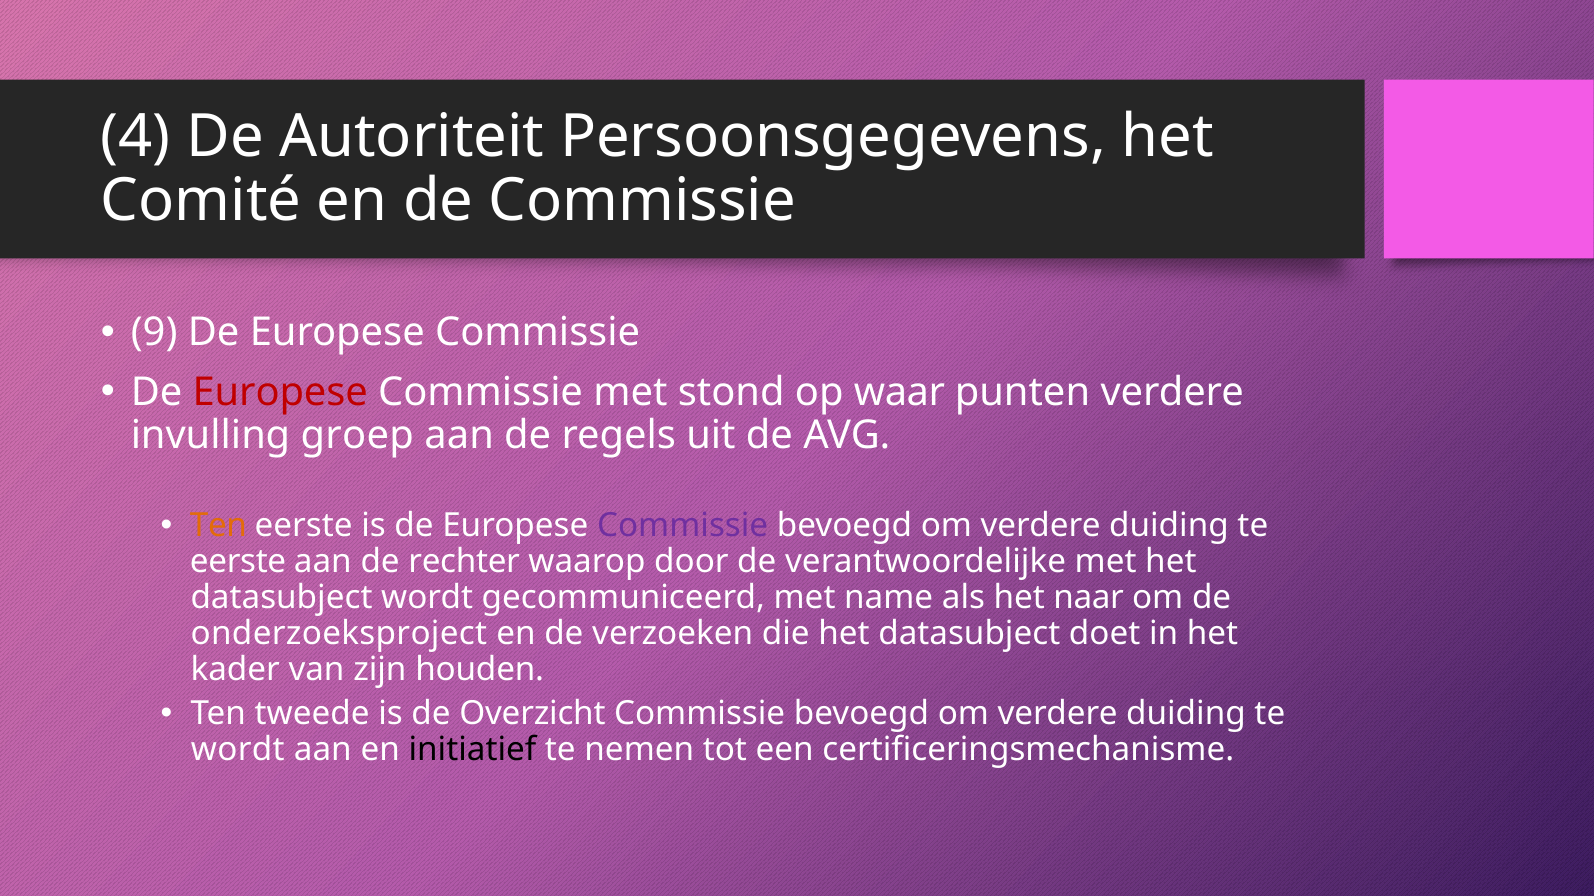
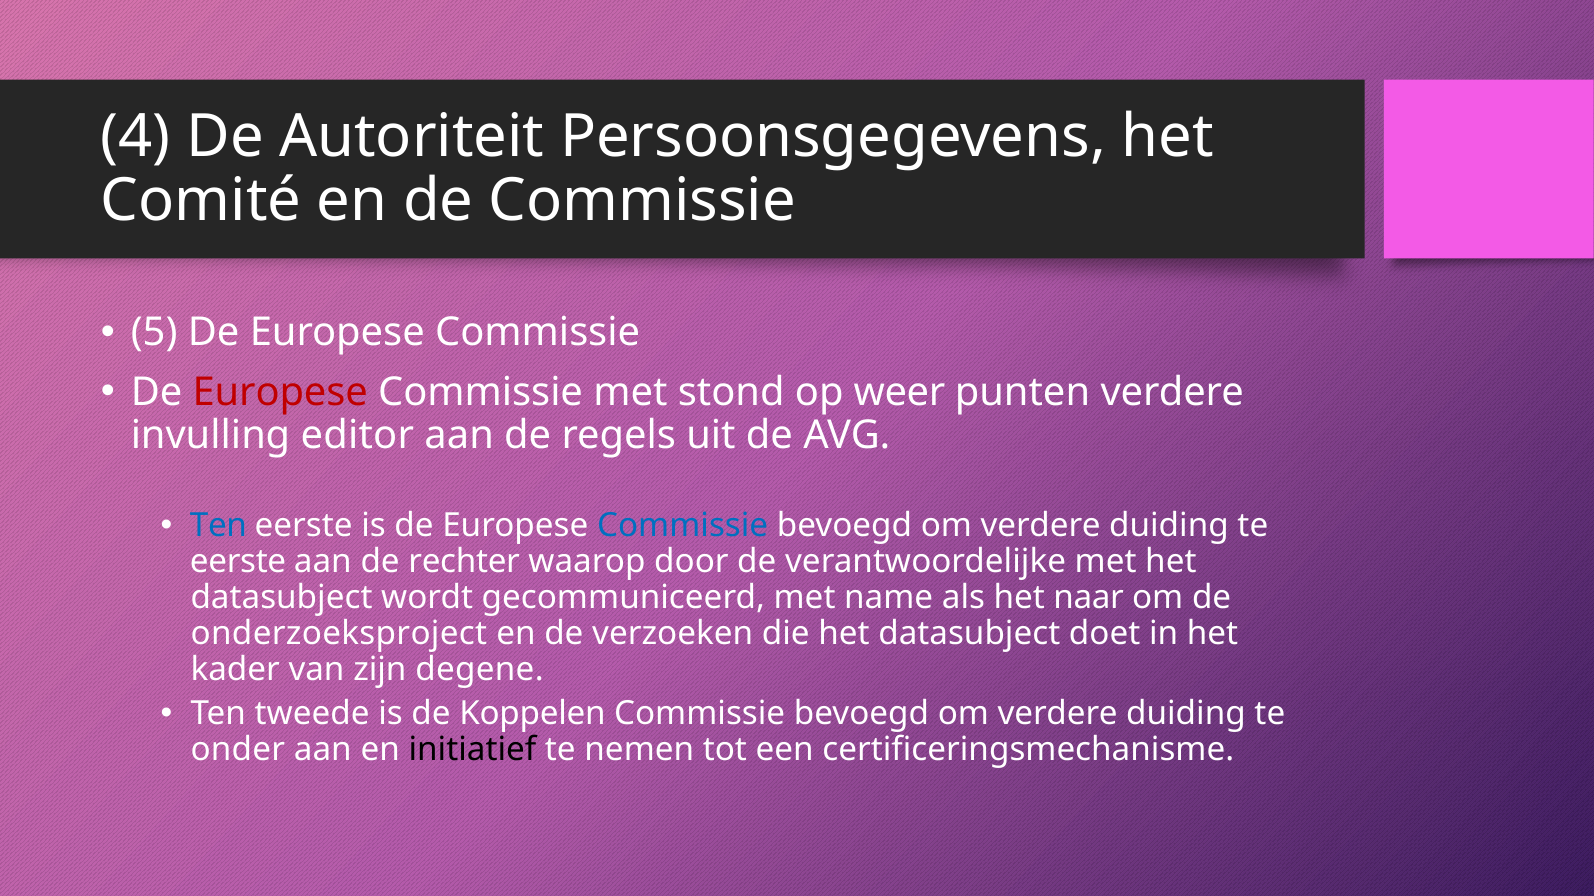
9: 9 -> 5 (154, 333)
waar: waar -> weer (899, 392)
groep: groep -> editor (357, 435)
Ten colour: orange -> blue (218, 526)
Commissie colour: purple -> blue (683, 526)
houden: houden -> degene (479, 670)
Overzicht: Overzicht -> Koppelen (532, 714)
wordt: wordt -> onder (238, 750)
